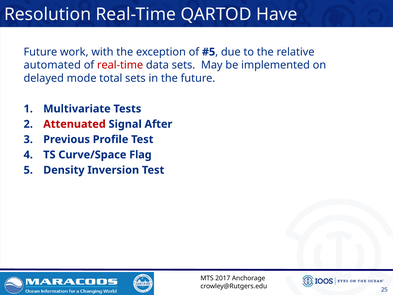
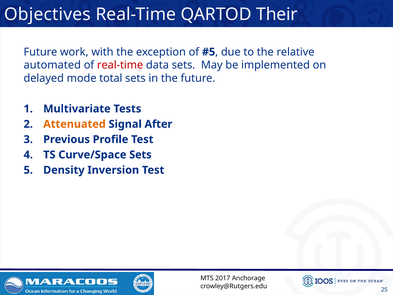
Resolution: Resolution -> Objectives (47, 14)
Have: Have -> Their (277, 14)
Attenuated colour: red -> orange (74, 124)
Curve/Space Flag: Flag -> Sets (140, 155)
